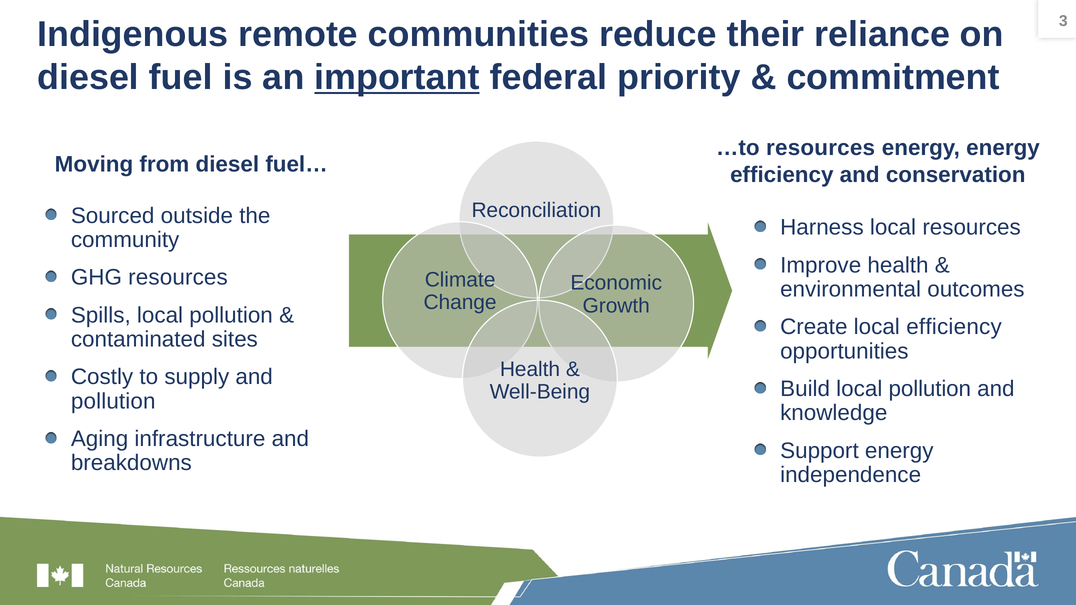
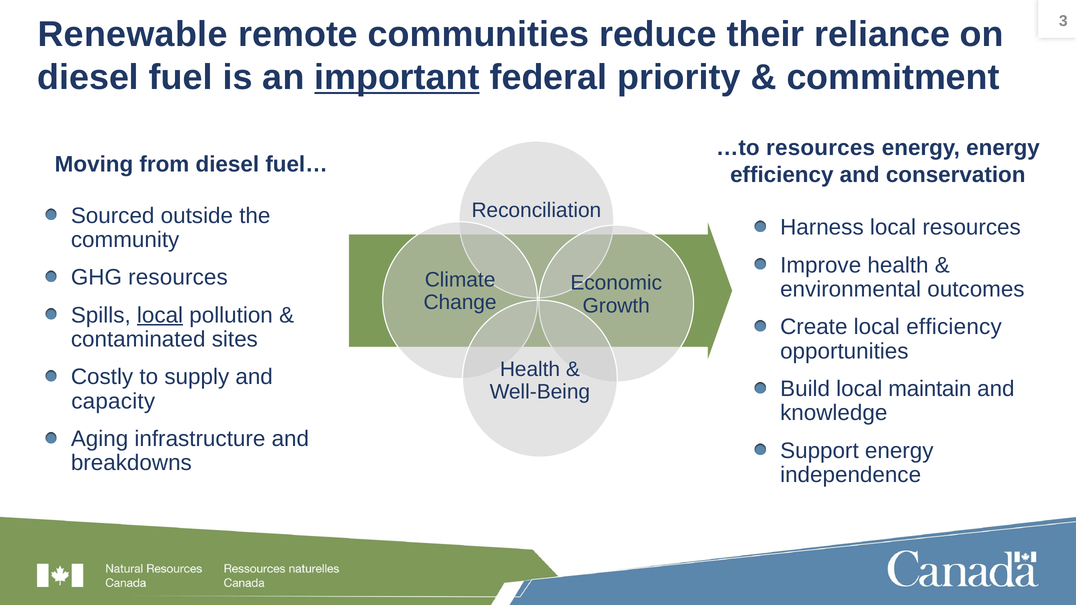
Indigenous: Indigenous -> Renewable (133, 34)
local underline: none -> present (160, 315)
Build local pollution: pollution -> maintain (930, 389)
pollution: pollution -> capacity (113, 401)
